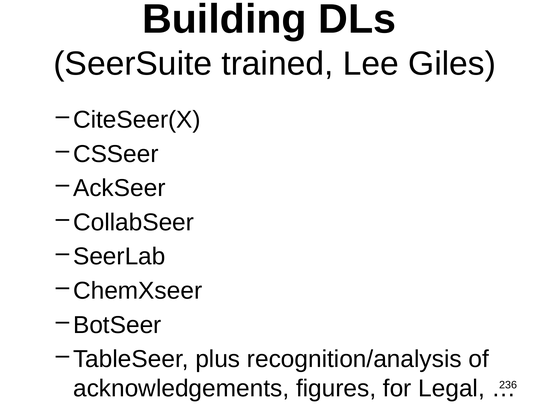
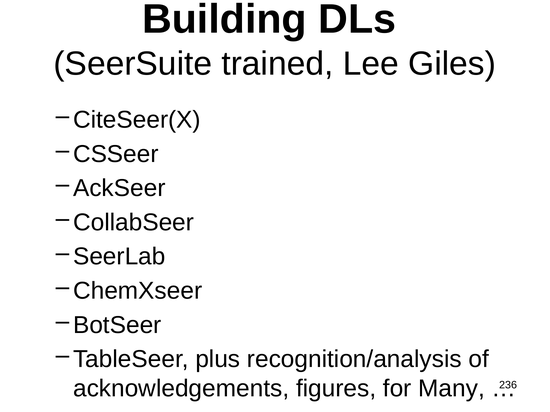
Legal: Legal -> Many (452, 389)
